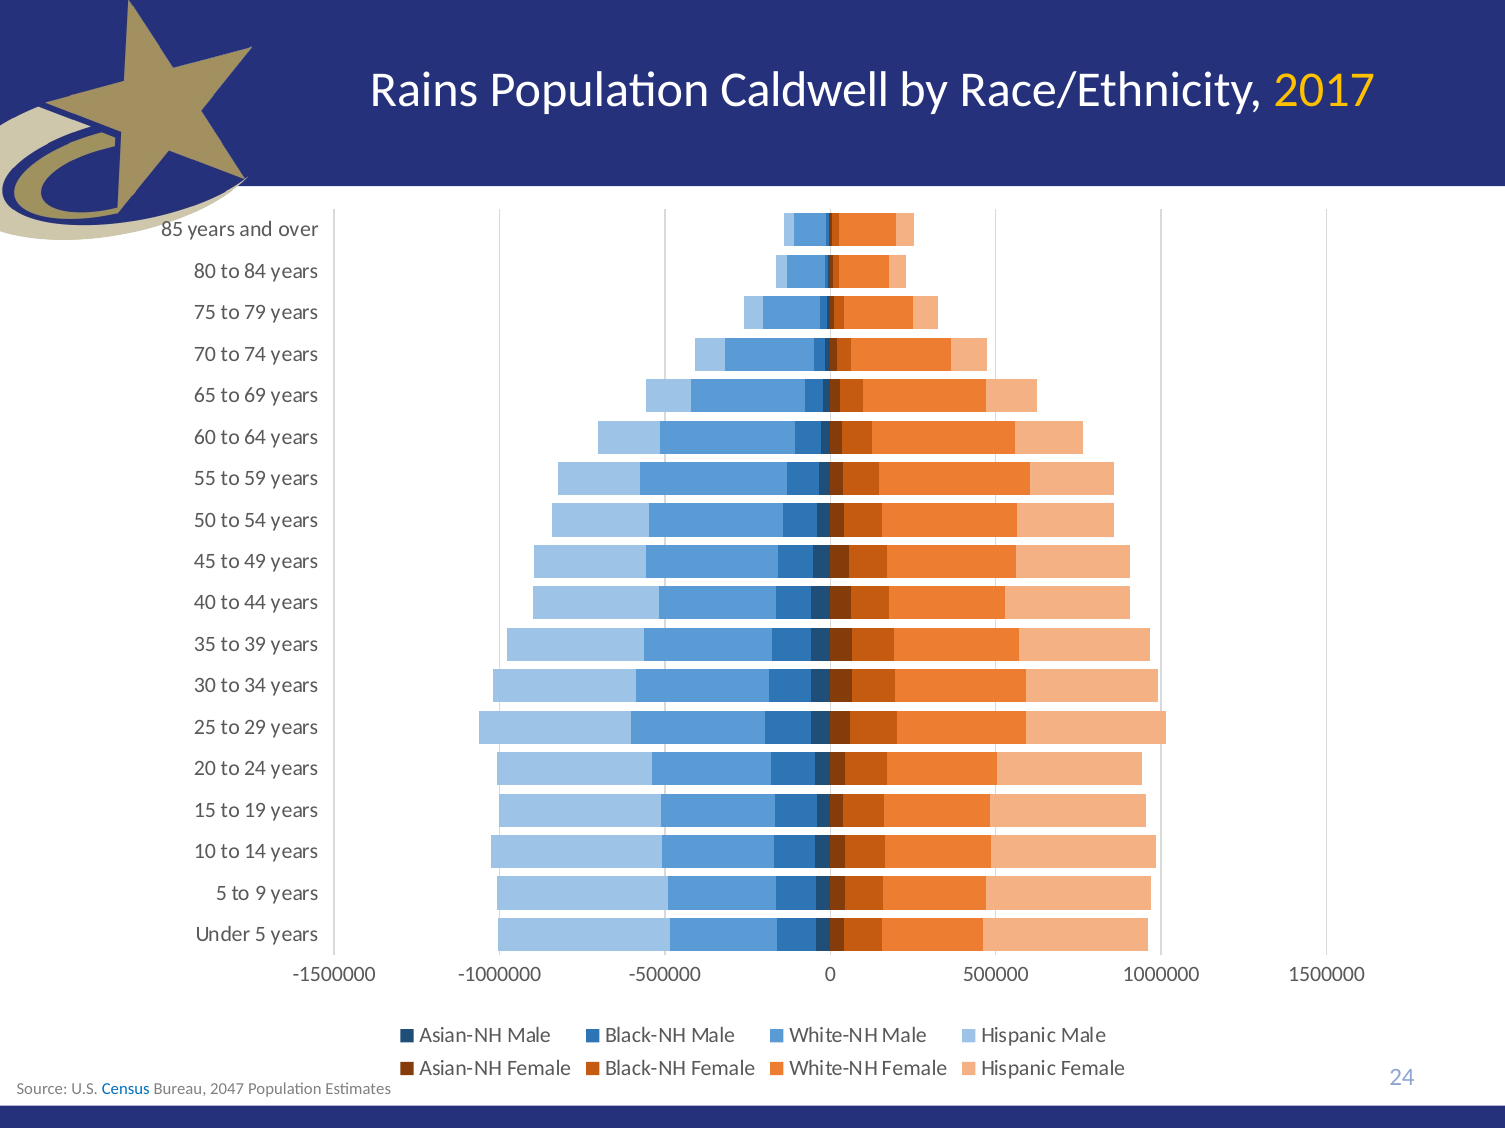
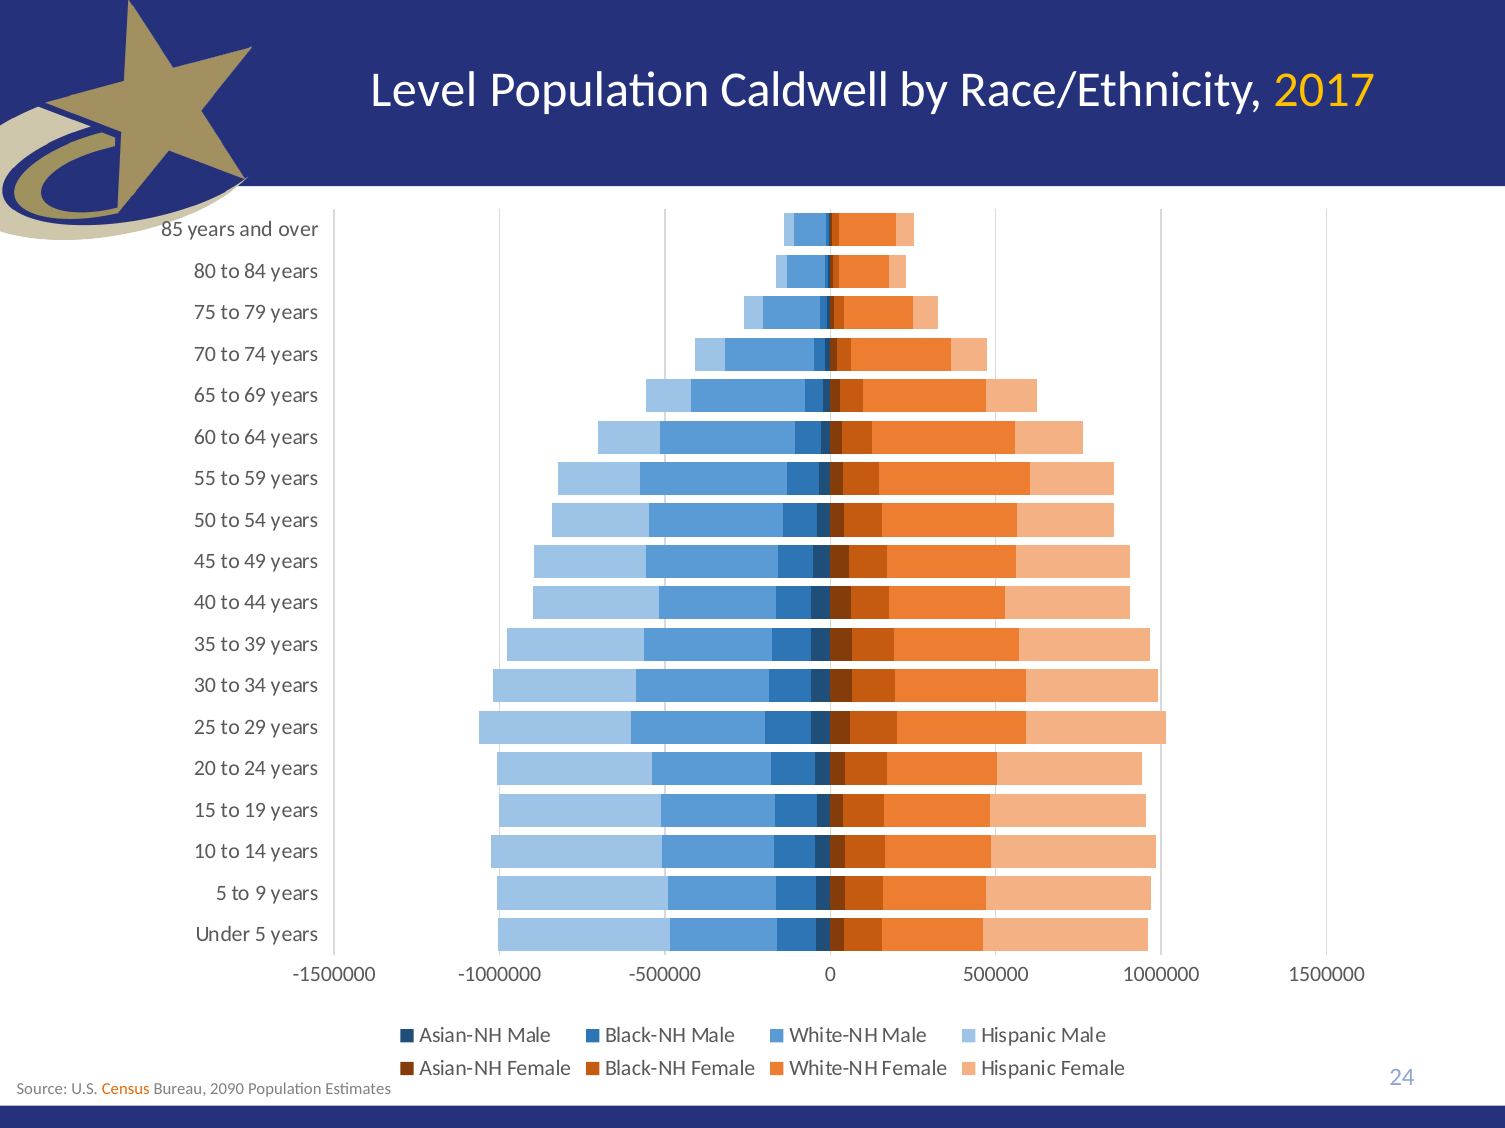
Rains: Rains -> Level (424, 90)
Census colour: blue -> orange (126, 1089)
2047: 2047 -> 2090 (227, 1089)
